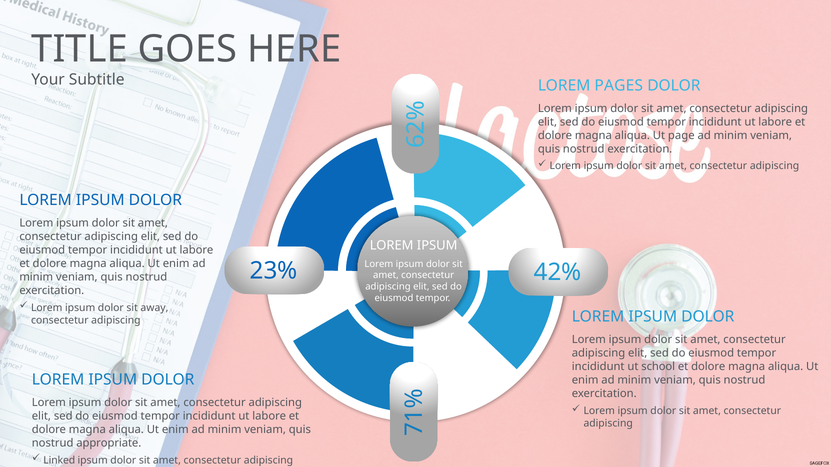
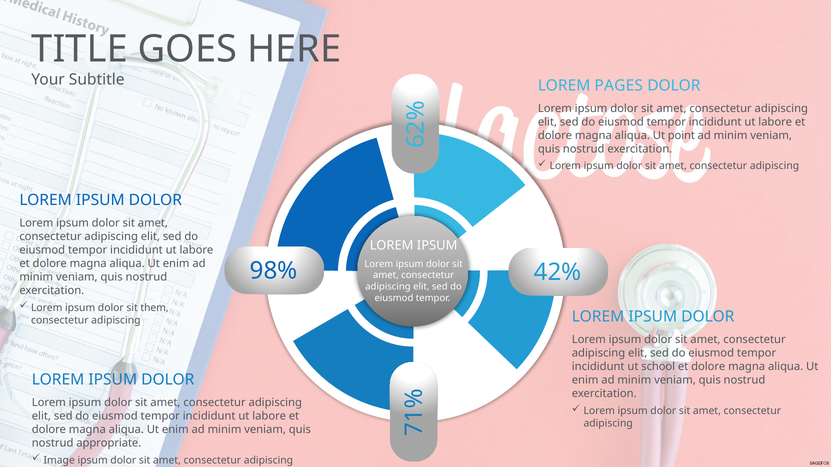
page: page -> point (681, 136)
23%: 23% -> 98% (274, 271)
away: away -> them (155, 308)
Linked: Linked -> Image (59, 461)
